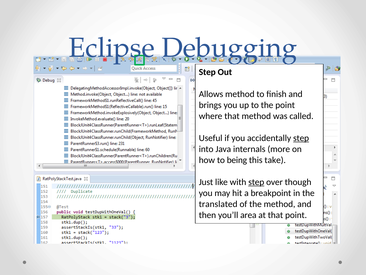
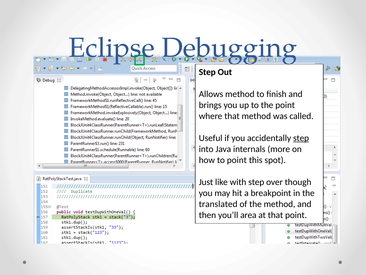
to being: being -> point (237, 160)
take: take -> spot (275, 160)
step underline: present -> none (256, 182)
